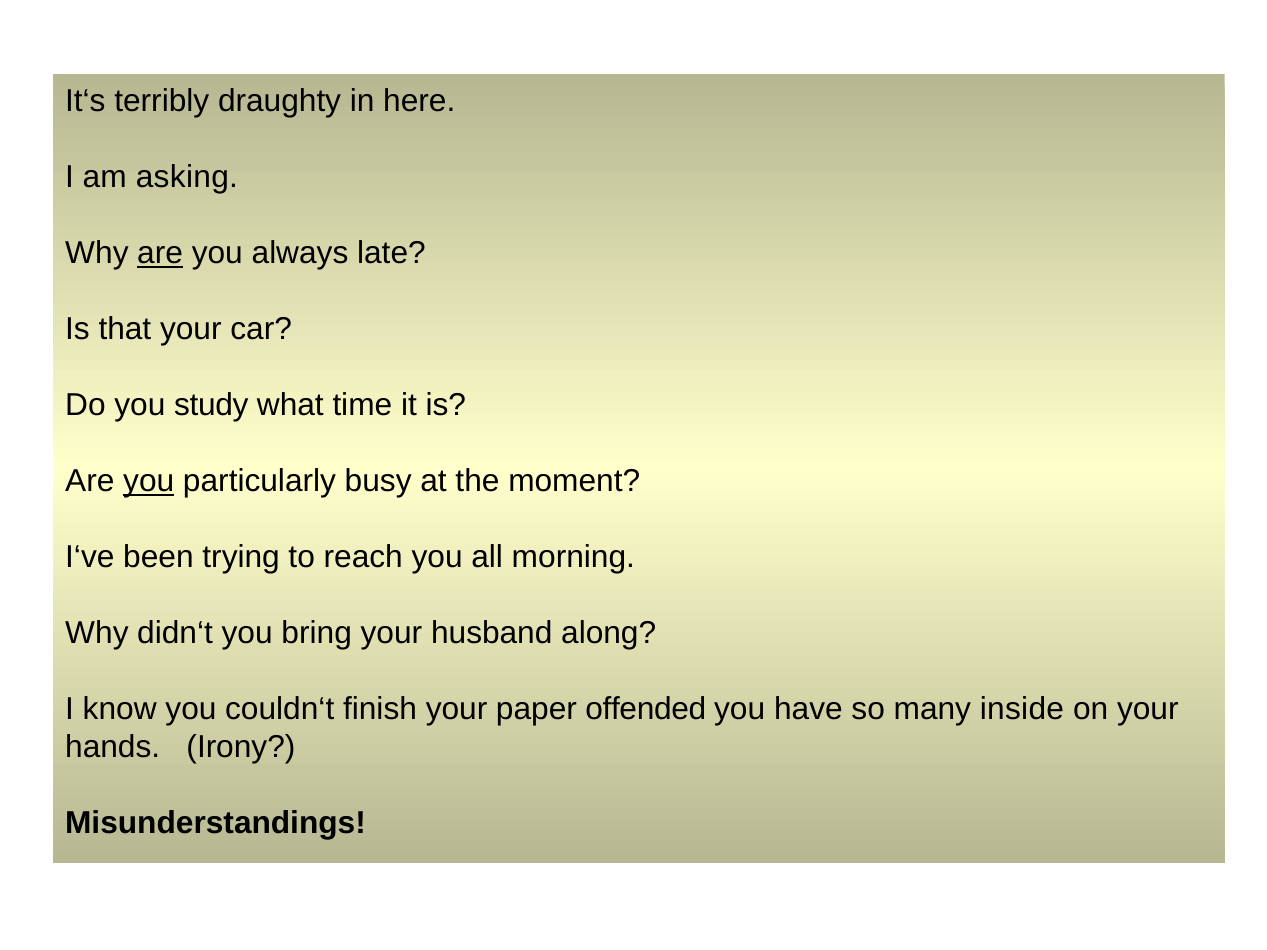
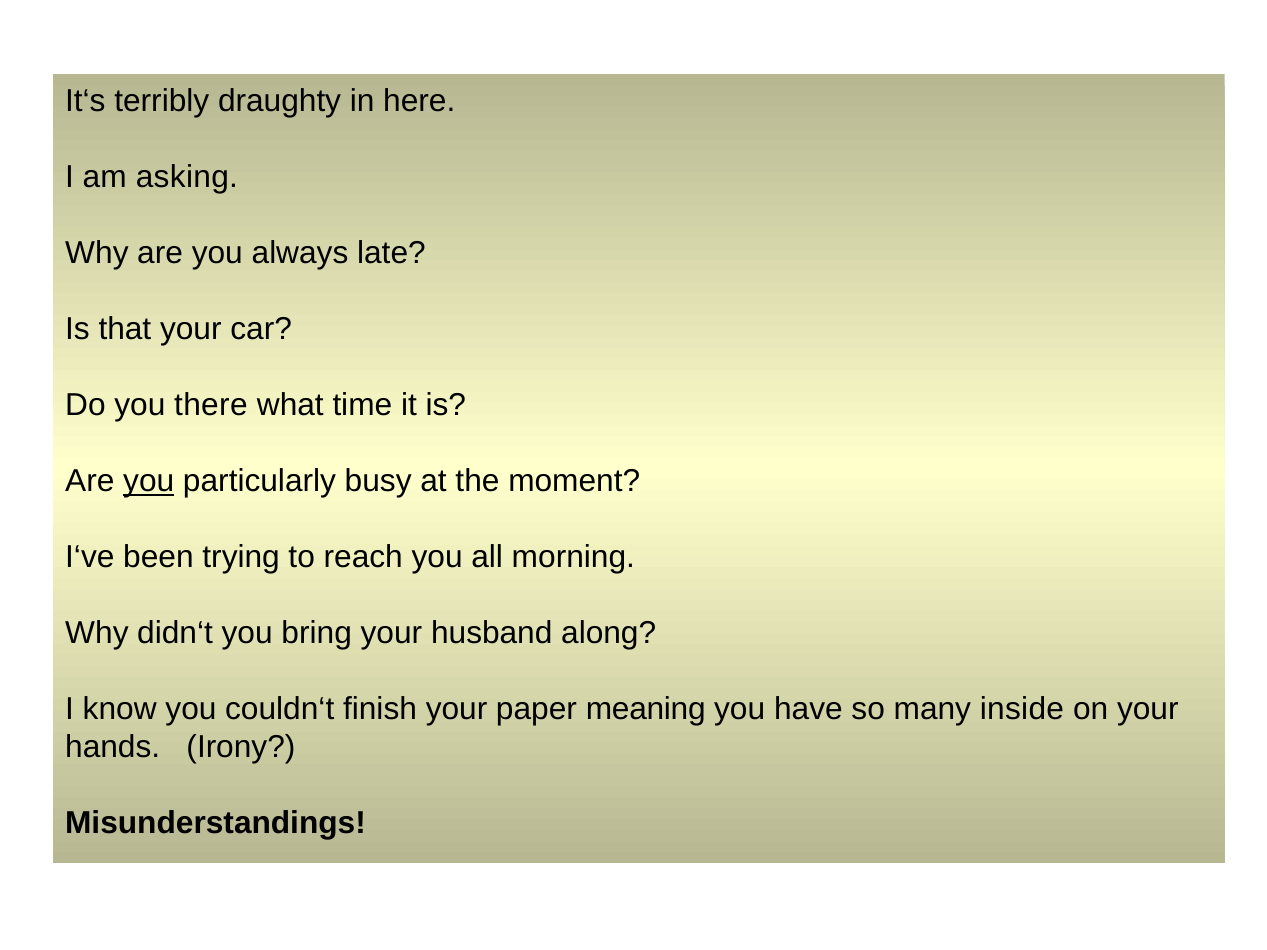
are underline: present -> none (160, 253)
study: study -> there (211, 405)
offended: offended -> meaning (646, 709)
